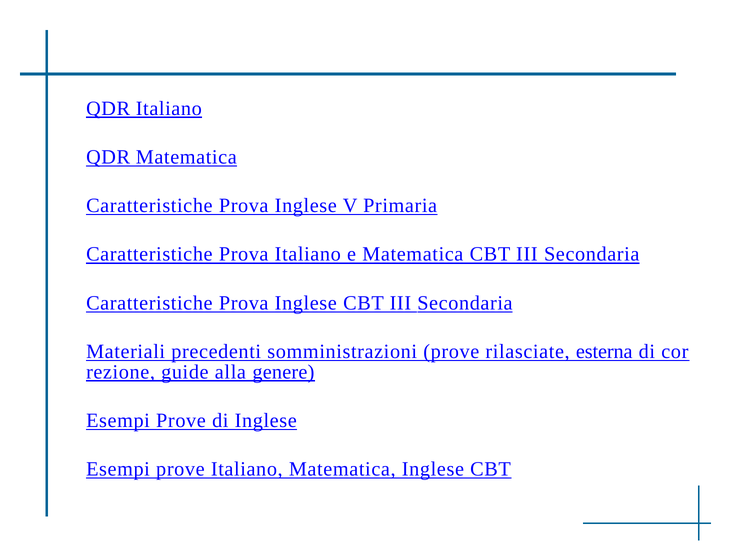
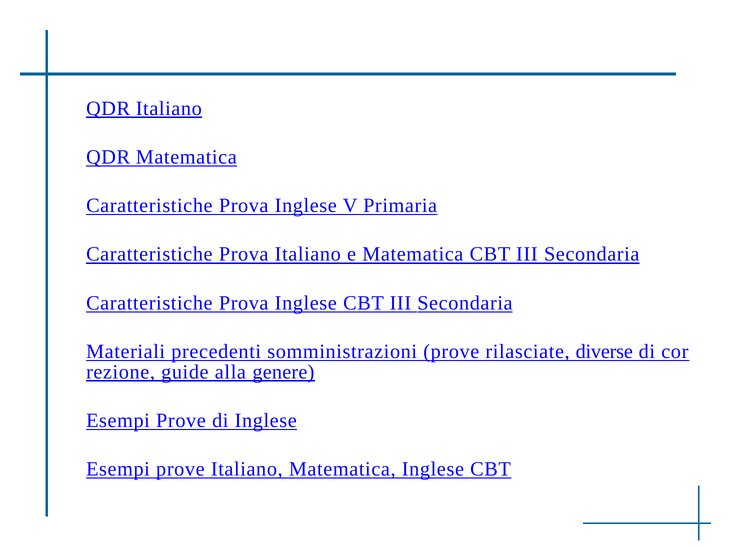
esterna: esterna -> diverse (604, 351)
